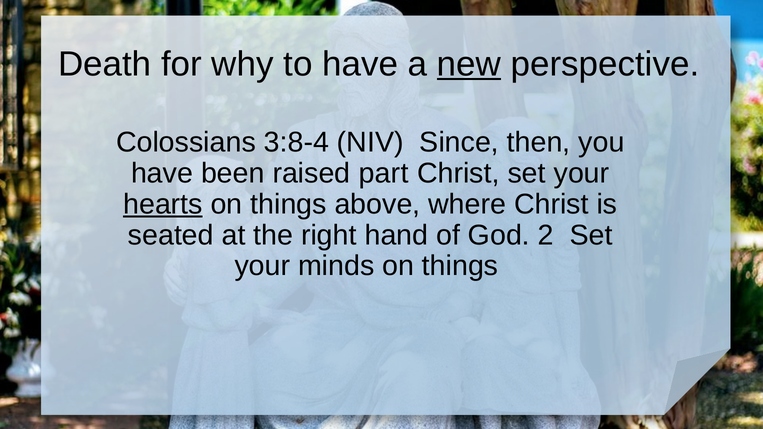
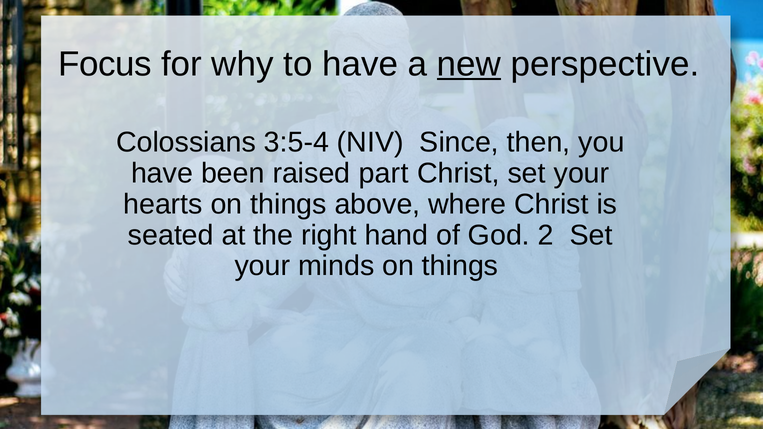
Death: Death -> Focus (105, 64)
3:8-4: 3:8-4 -> 3:5-4 (296, 143)
hearts underline: present -> none (163, 204)
